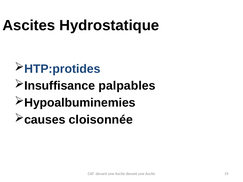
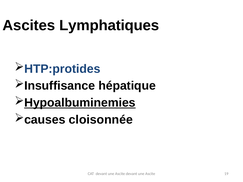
Hydrostatique: Hydrostatique -> Lymphatiques (109, 25)
palpables: palpables -> hépatique (127, 86)
Hypoalbuminemies underline: none -> present (80, 103)
